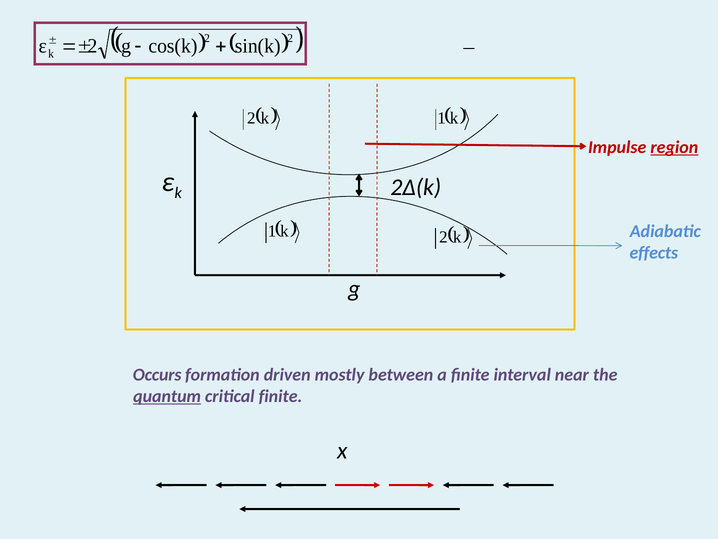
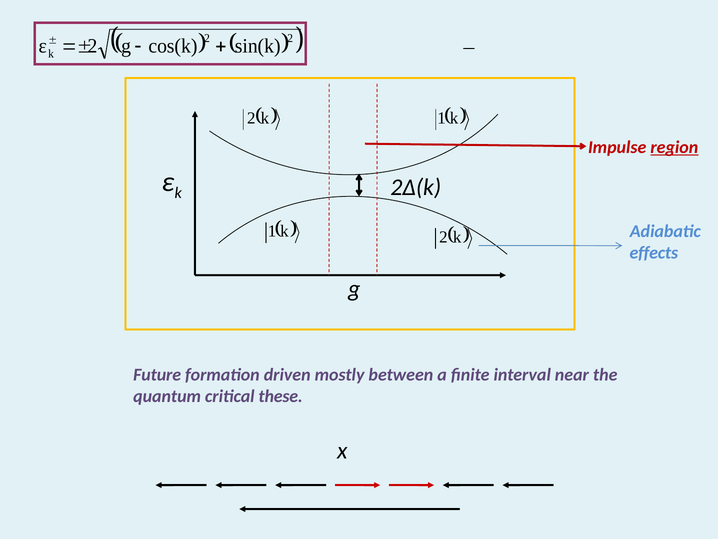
Occurs: Occurs -> Future (157, 375)
quantum underline: present -> none (167, 396)
critical finite: finite -> these (281, 396)
